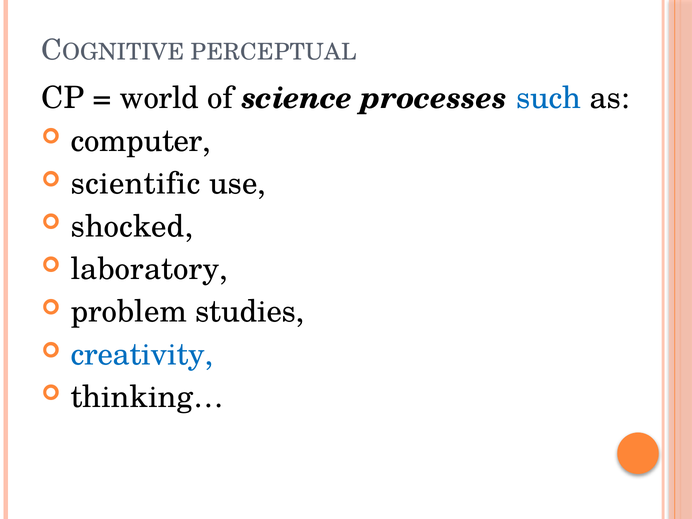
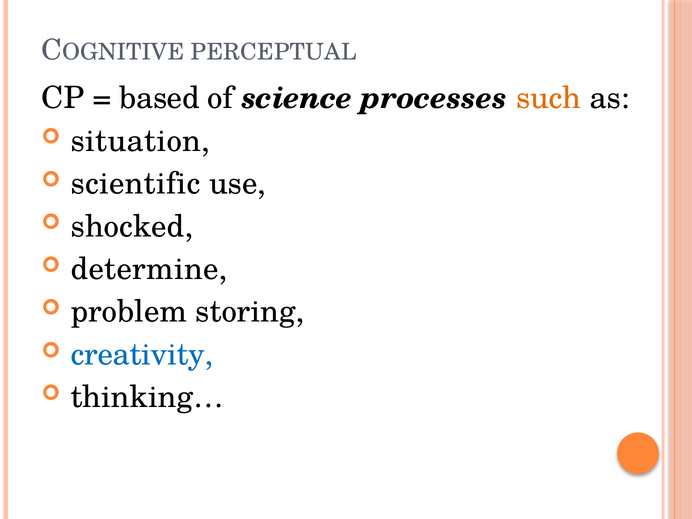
world: world -> based (160, 98)
such colour: blue -> orange (549, 98)
computer: computer -> situation (140, 141)
laboratory: laboratory -> determine (149, 269)
studies: studies -> storing (250, 312)
